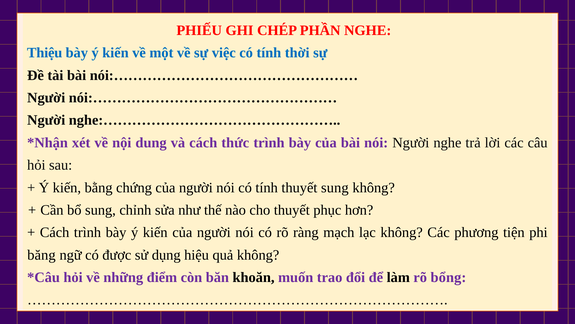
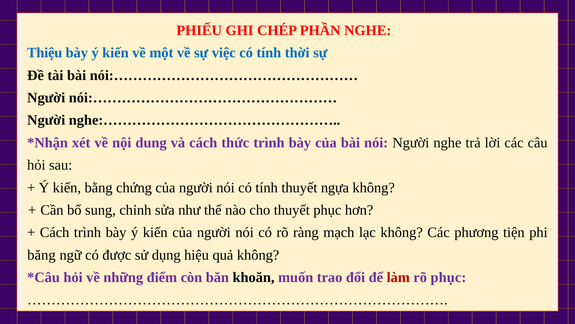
thuyết sung: sung -> ngựa (335, 187)
làm colour: black -> red (398, 277)
rõ bổng: bổng -> phục (448, 277)
